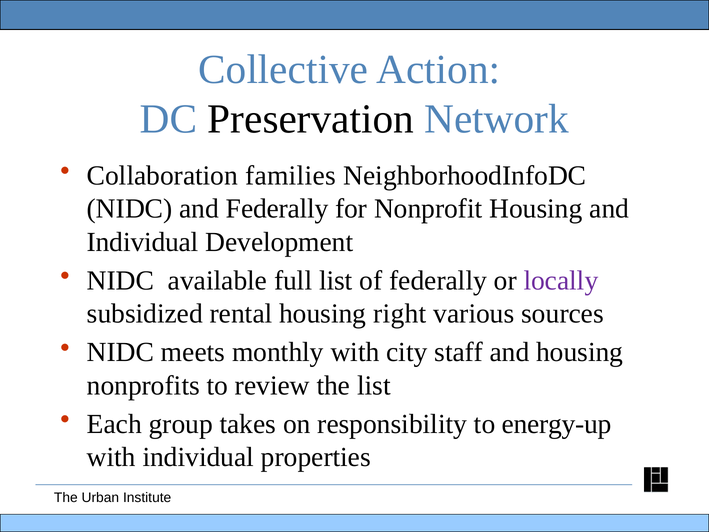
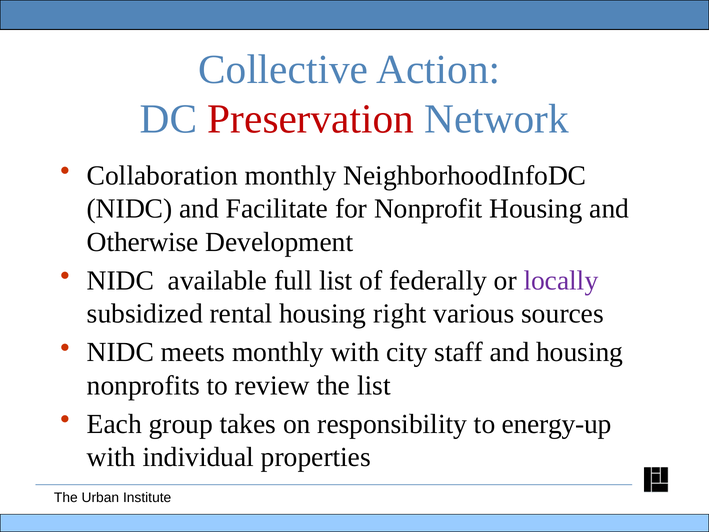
Preservation colour: black -> red (311, 119)
Collaboration families: families -> monthly (291, 176)
and Federally: Federally -> Facilitate (277, 209)
Individual: Individual -> Otherwise (143, 242)
